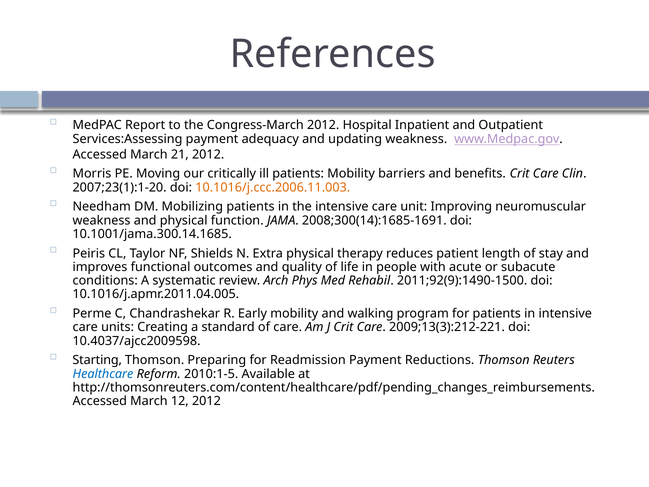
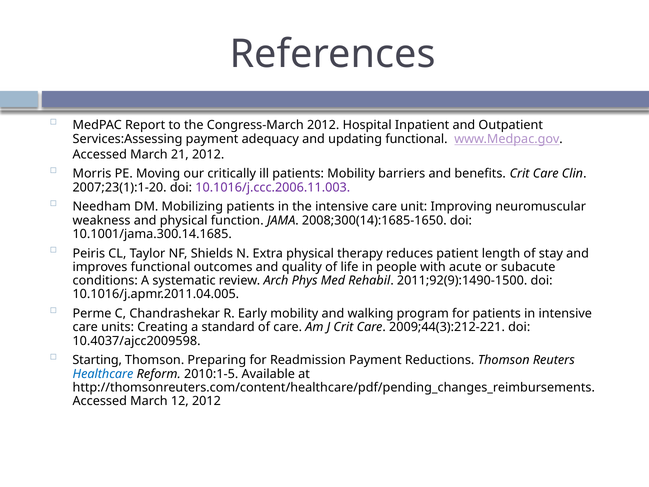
updating weakness: weakness -> functional (416, 139)
10.1016/j.ccc.2006.11.003 colour: orange -> purple (273, 187)
2008;300(14):1685-1691: 2008;300(14):1685-1691 -> 2008;300(14):1685-1650 (374, 220)
2009;13(3):212-221: 2009;13(3):212-221 -> 2009;44(3):212-221 (447, 327)
